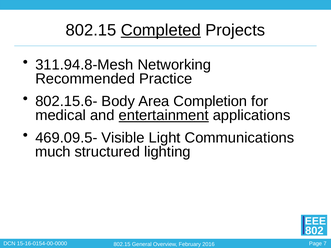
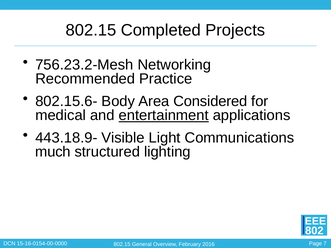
Completed underline: present -> none (161, 30)
311.94.8-Mesh: 311.94.8-Mesh -> 756.23.2-Mesh (84, 65)
Completion: Completion -> Considered (210, 101)
469.09.5-: 469.09.5- -> 443.18.9- (66, 138)
